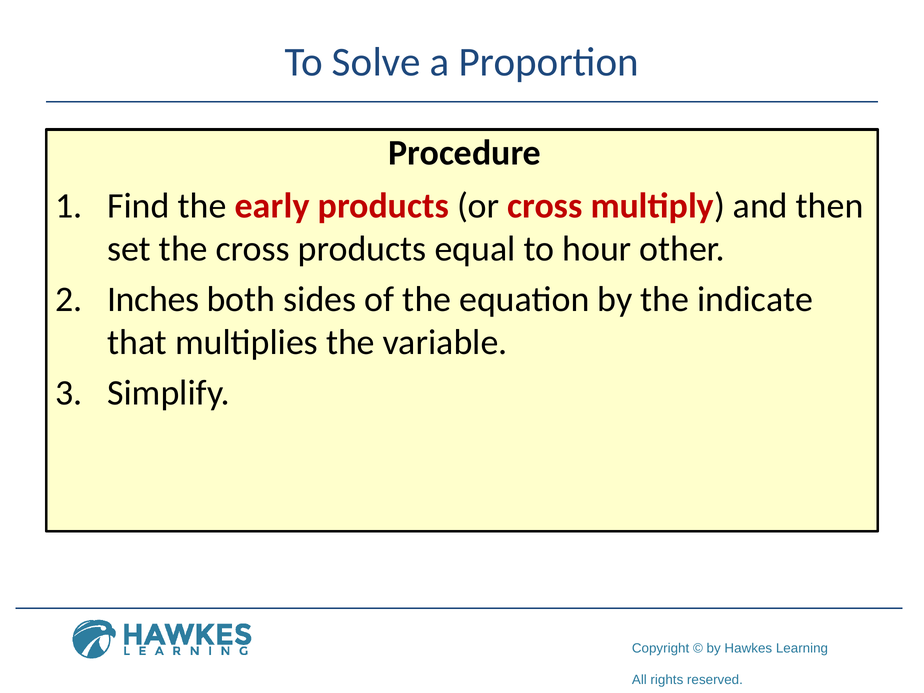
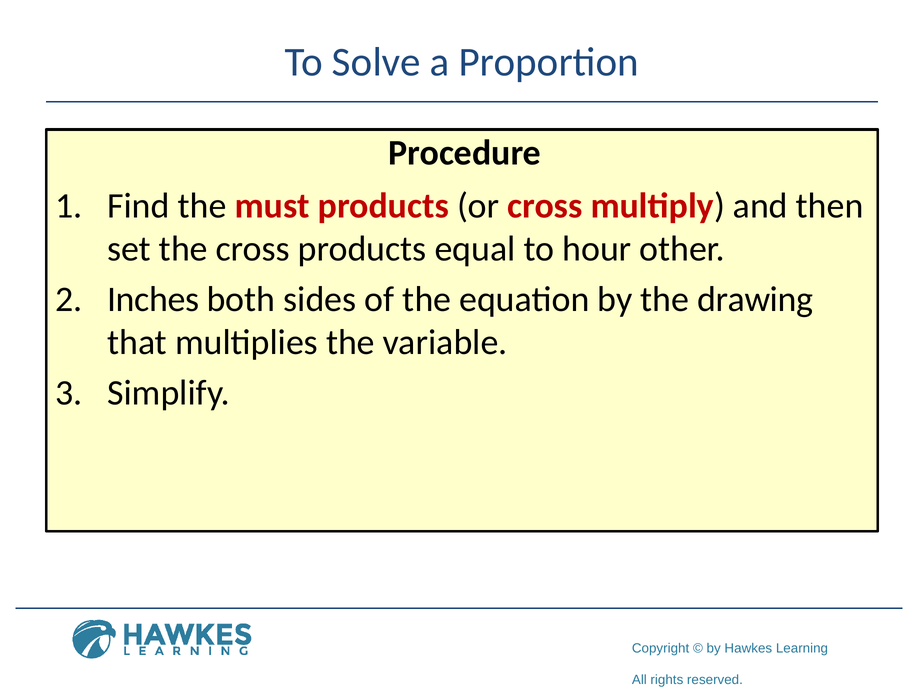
early: early -> must (272, 206)
indicate: indicate -> drawing (755, 299)
